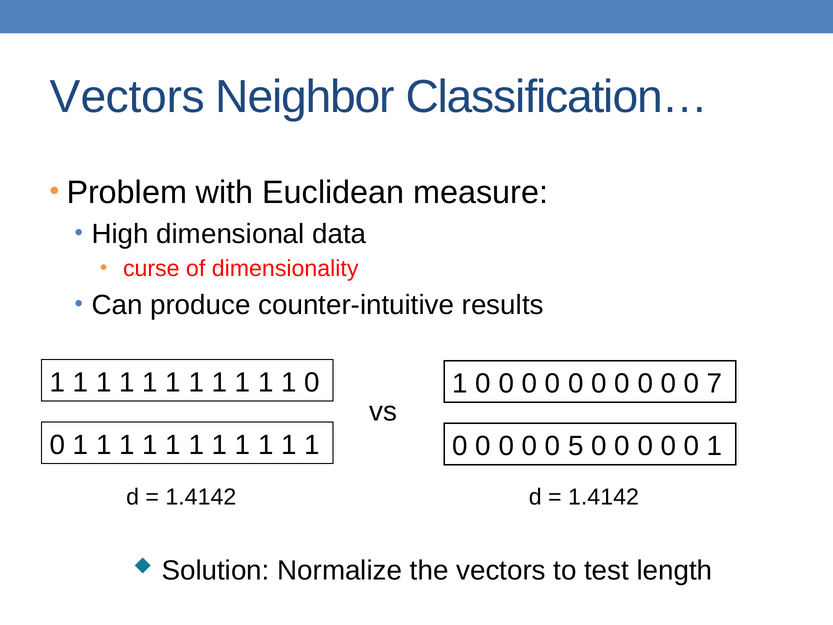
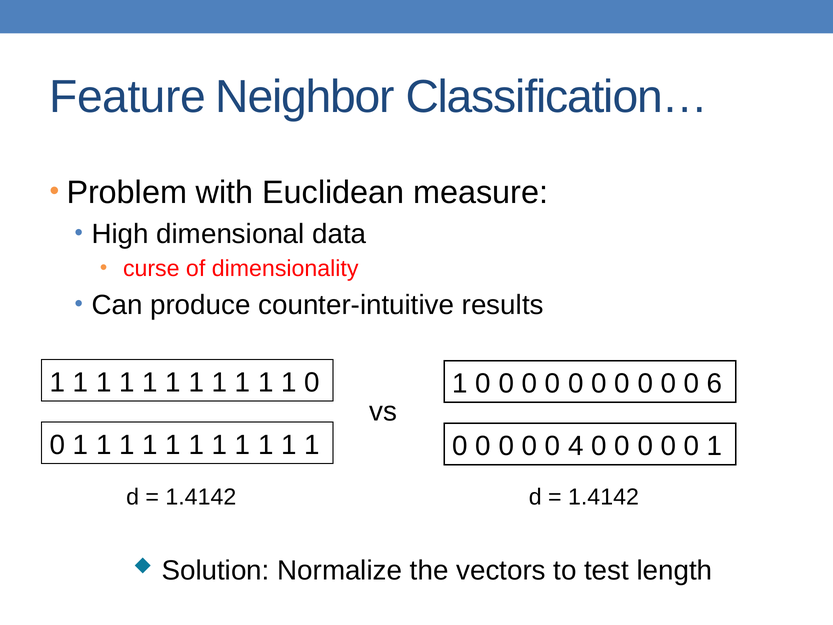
Vectors: Vectors -> Feature (128, 97)
7: 7 -> 6 (715, 383)
5: 5 -> 4 (576, 446)
